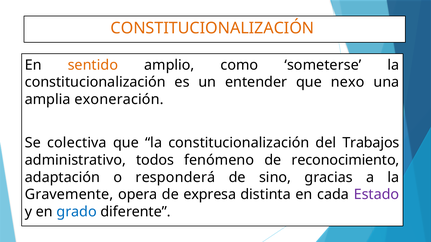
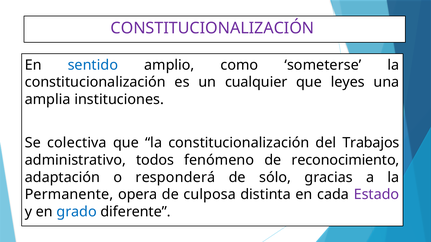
CONSTITUCIONALIZACIÓN colour: orange -> purple (212, 28)
sentido colour: orange -> blue (93, 65)
entender: entender -> cualquier (256, 82)
nexo: nexo -> leyes (348, 82)
exoneración: exoneración -> instituciones (119, 100)
sino: sino -> sólo (275, 178)
Gravemente: Gravemente -> Permanente (69, 195)
expresa: expresa -> culposa (210, 195)
